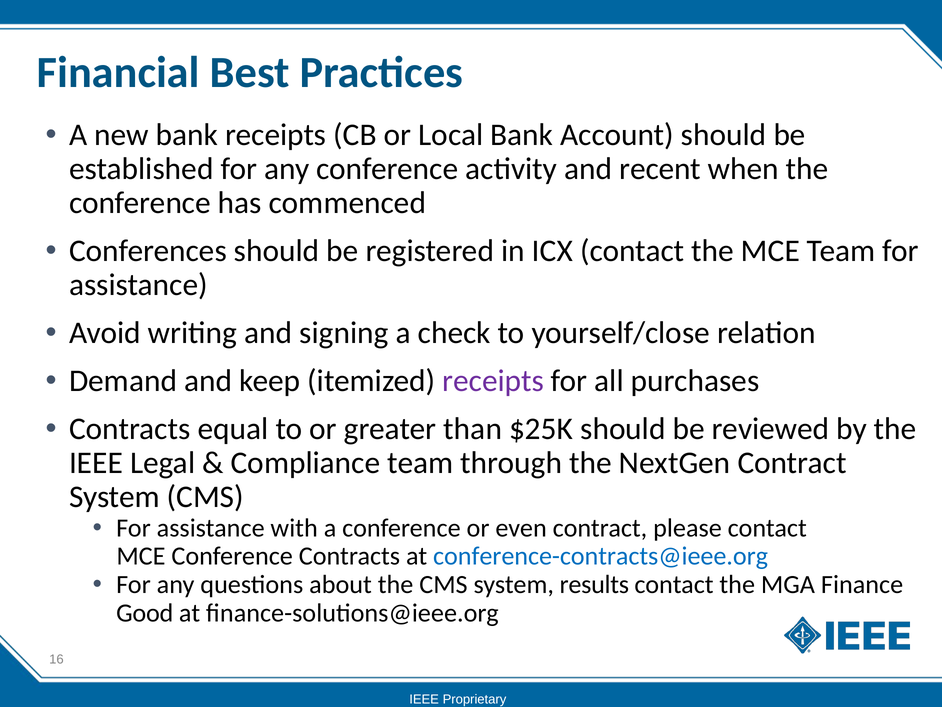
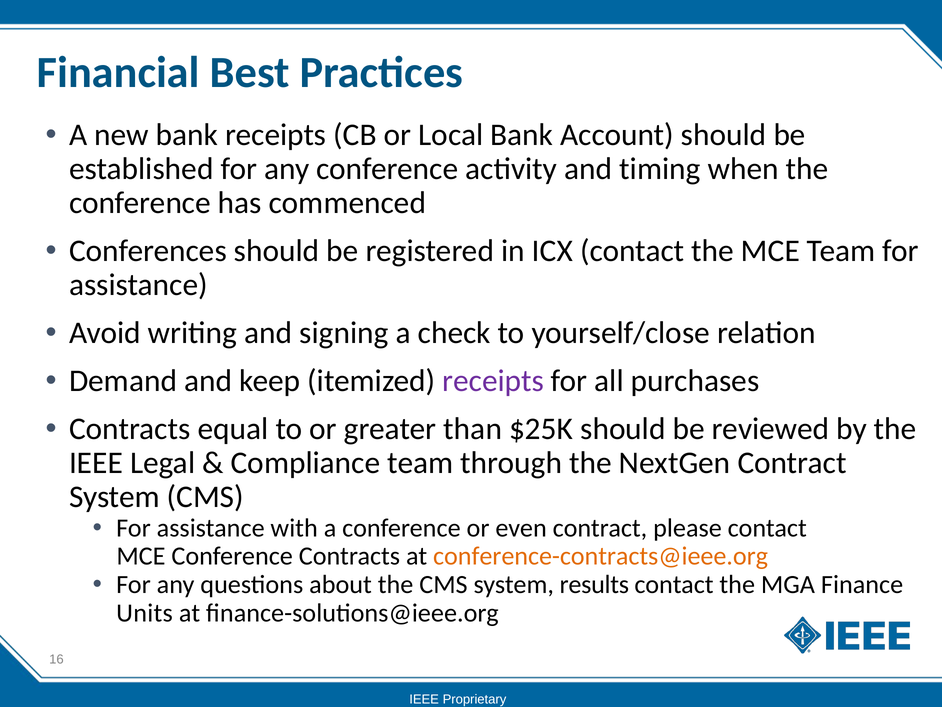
recent: recent -> timing (660, 169)
conference-contracts@ieee.org colour: blue -> orange (601, 556)
Good: Good -> Units (145, 612)
